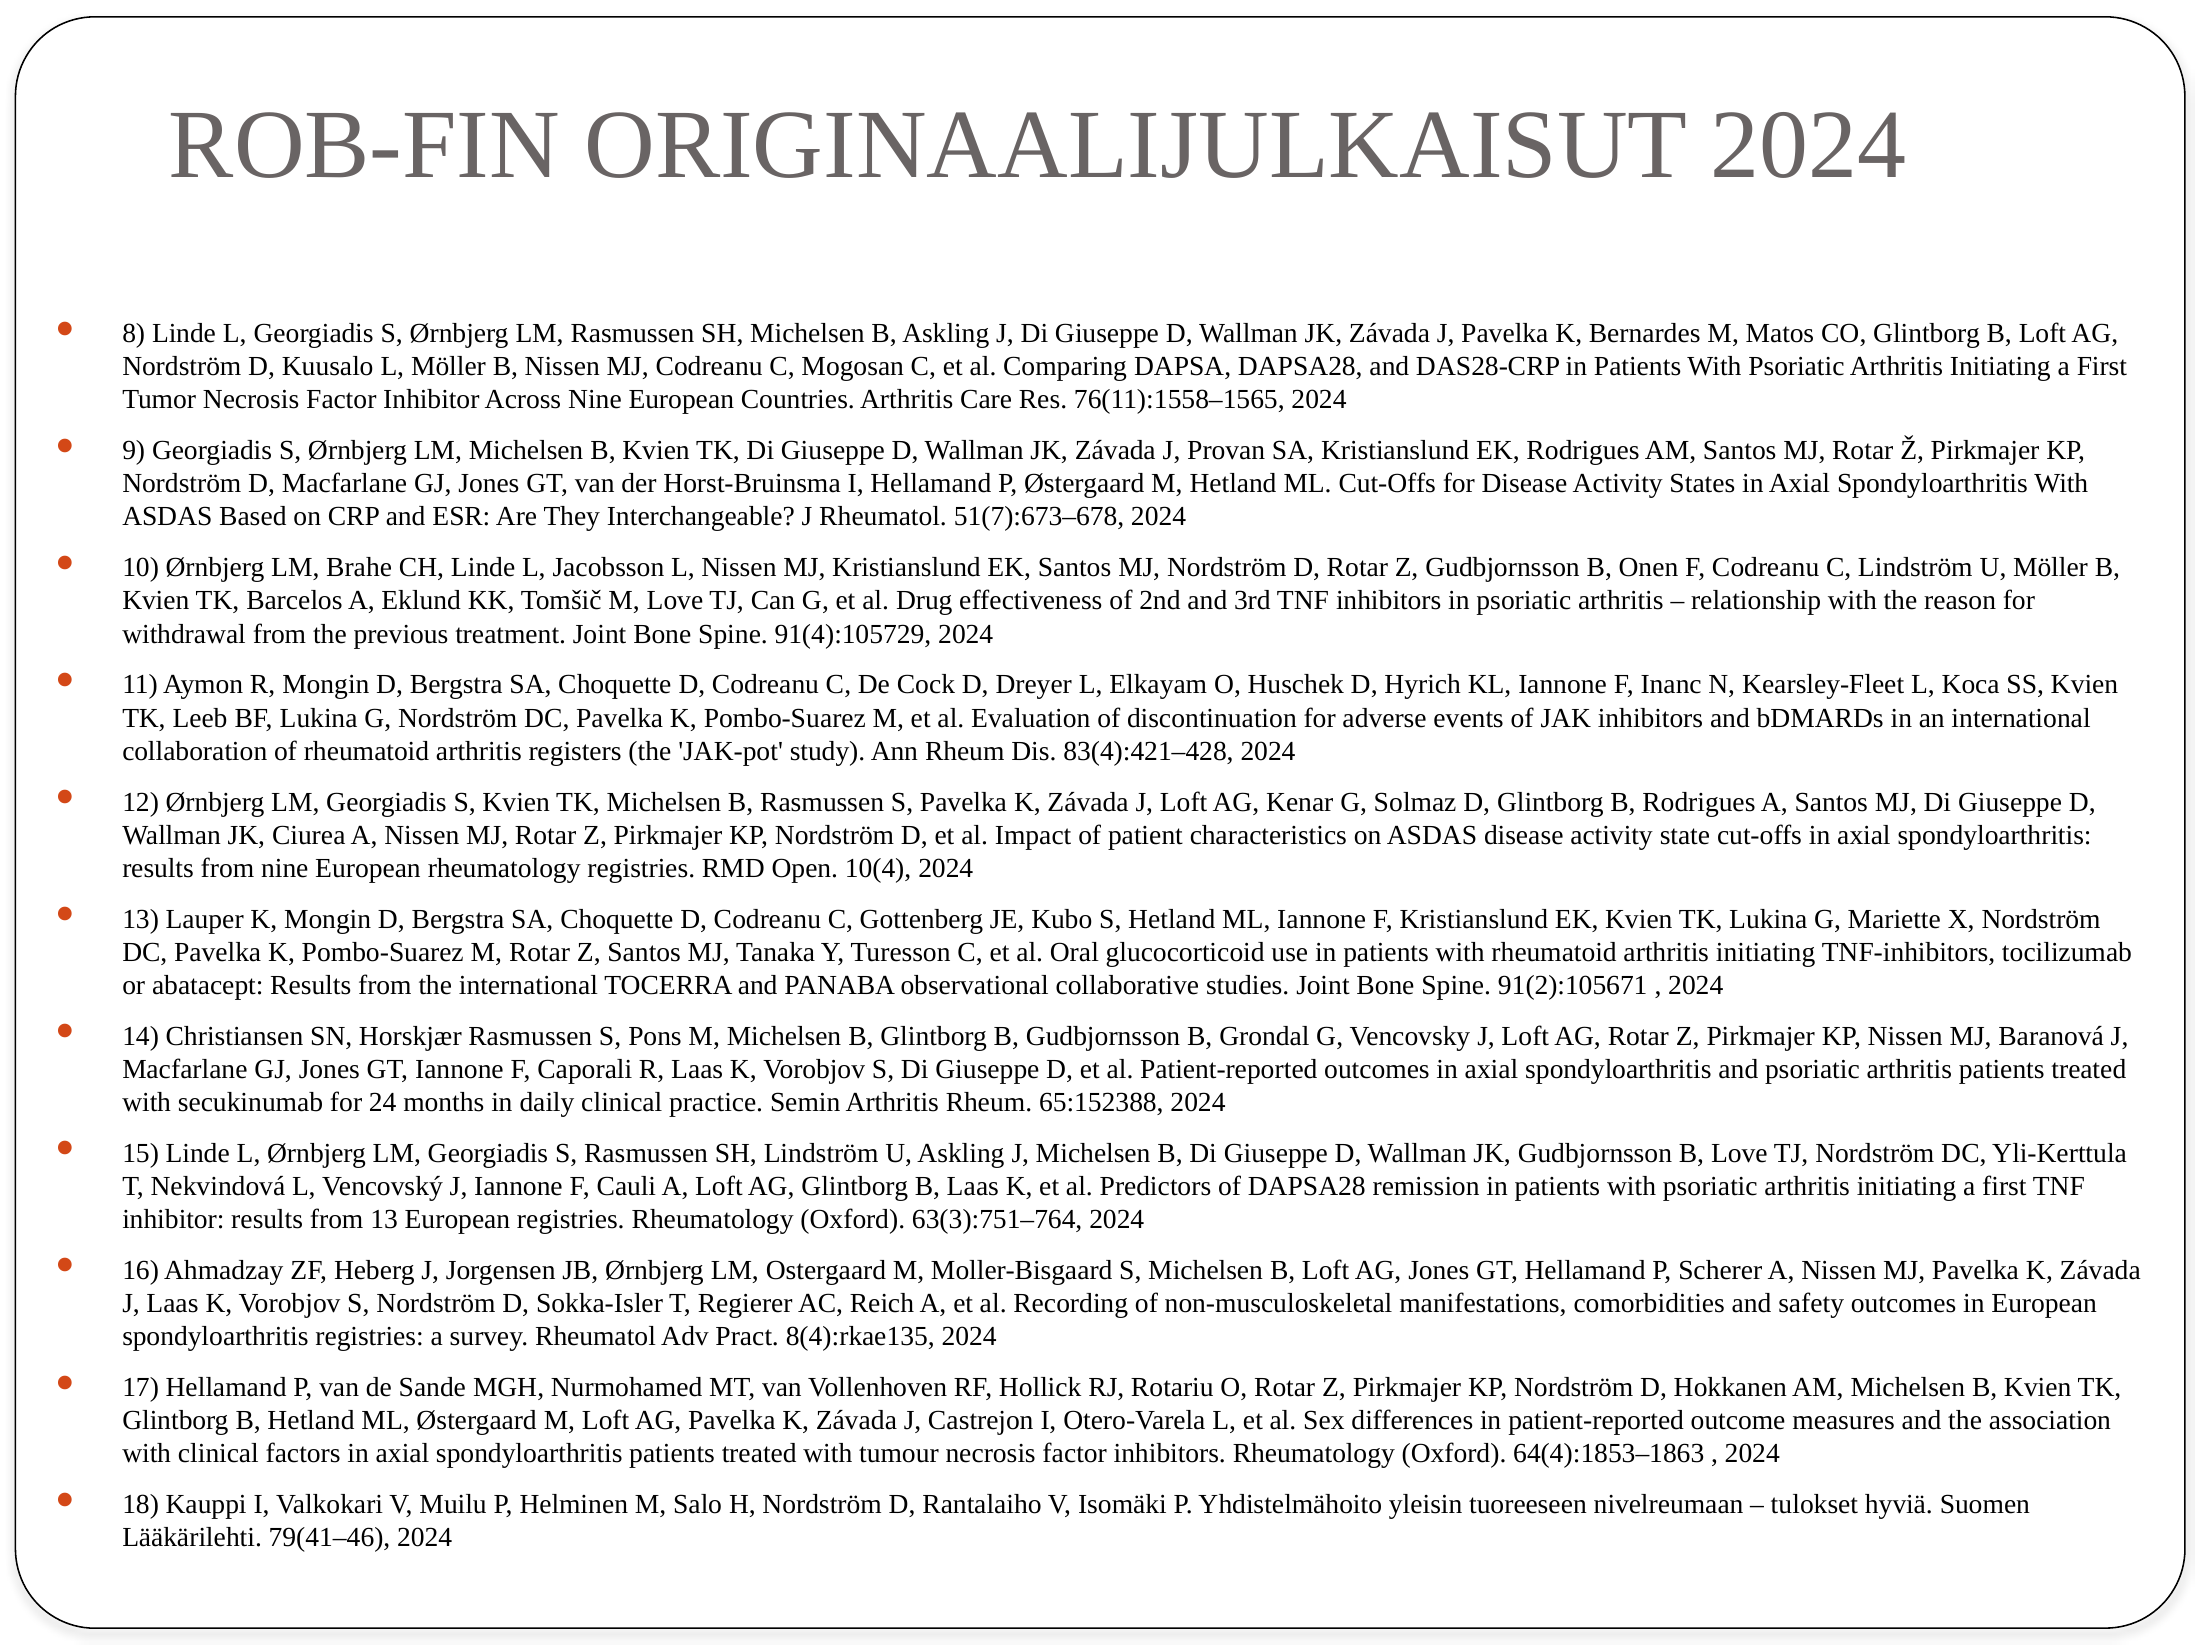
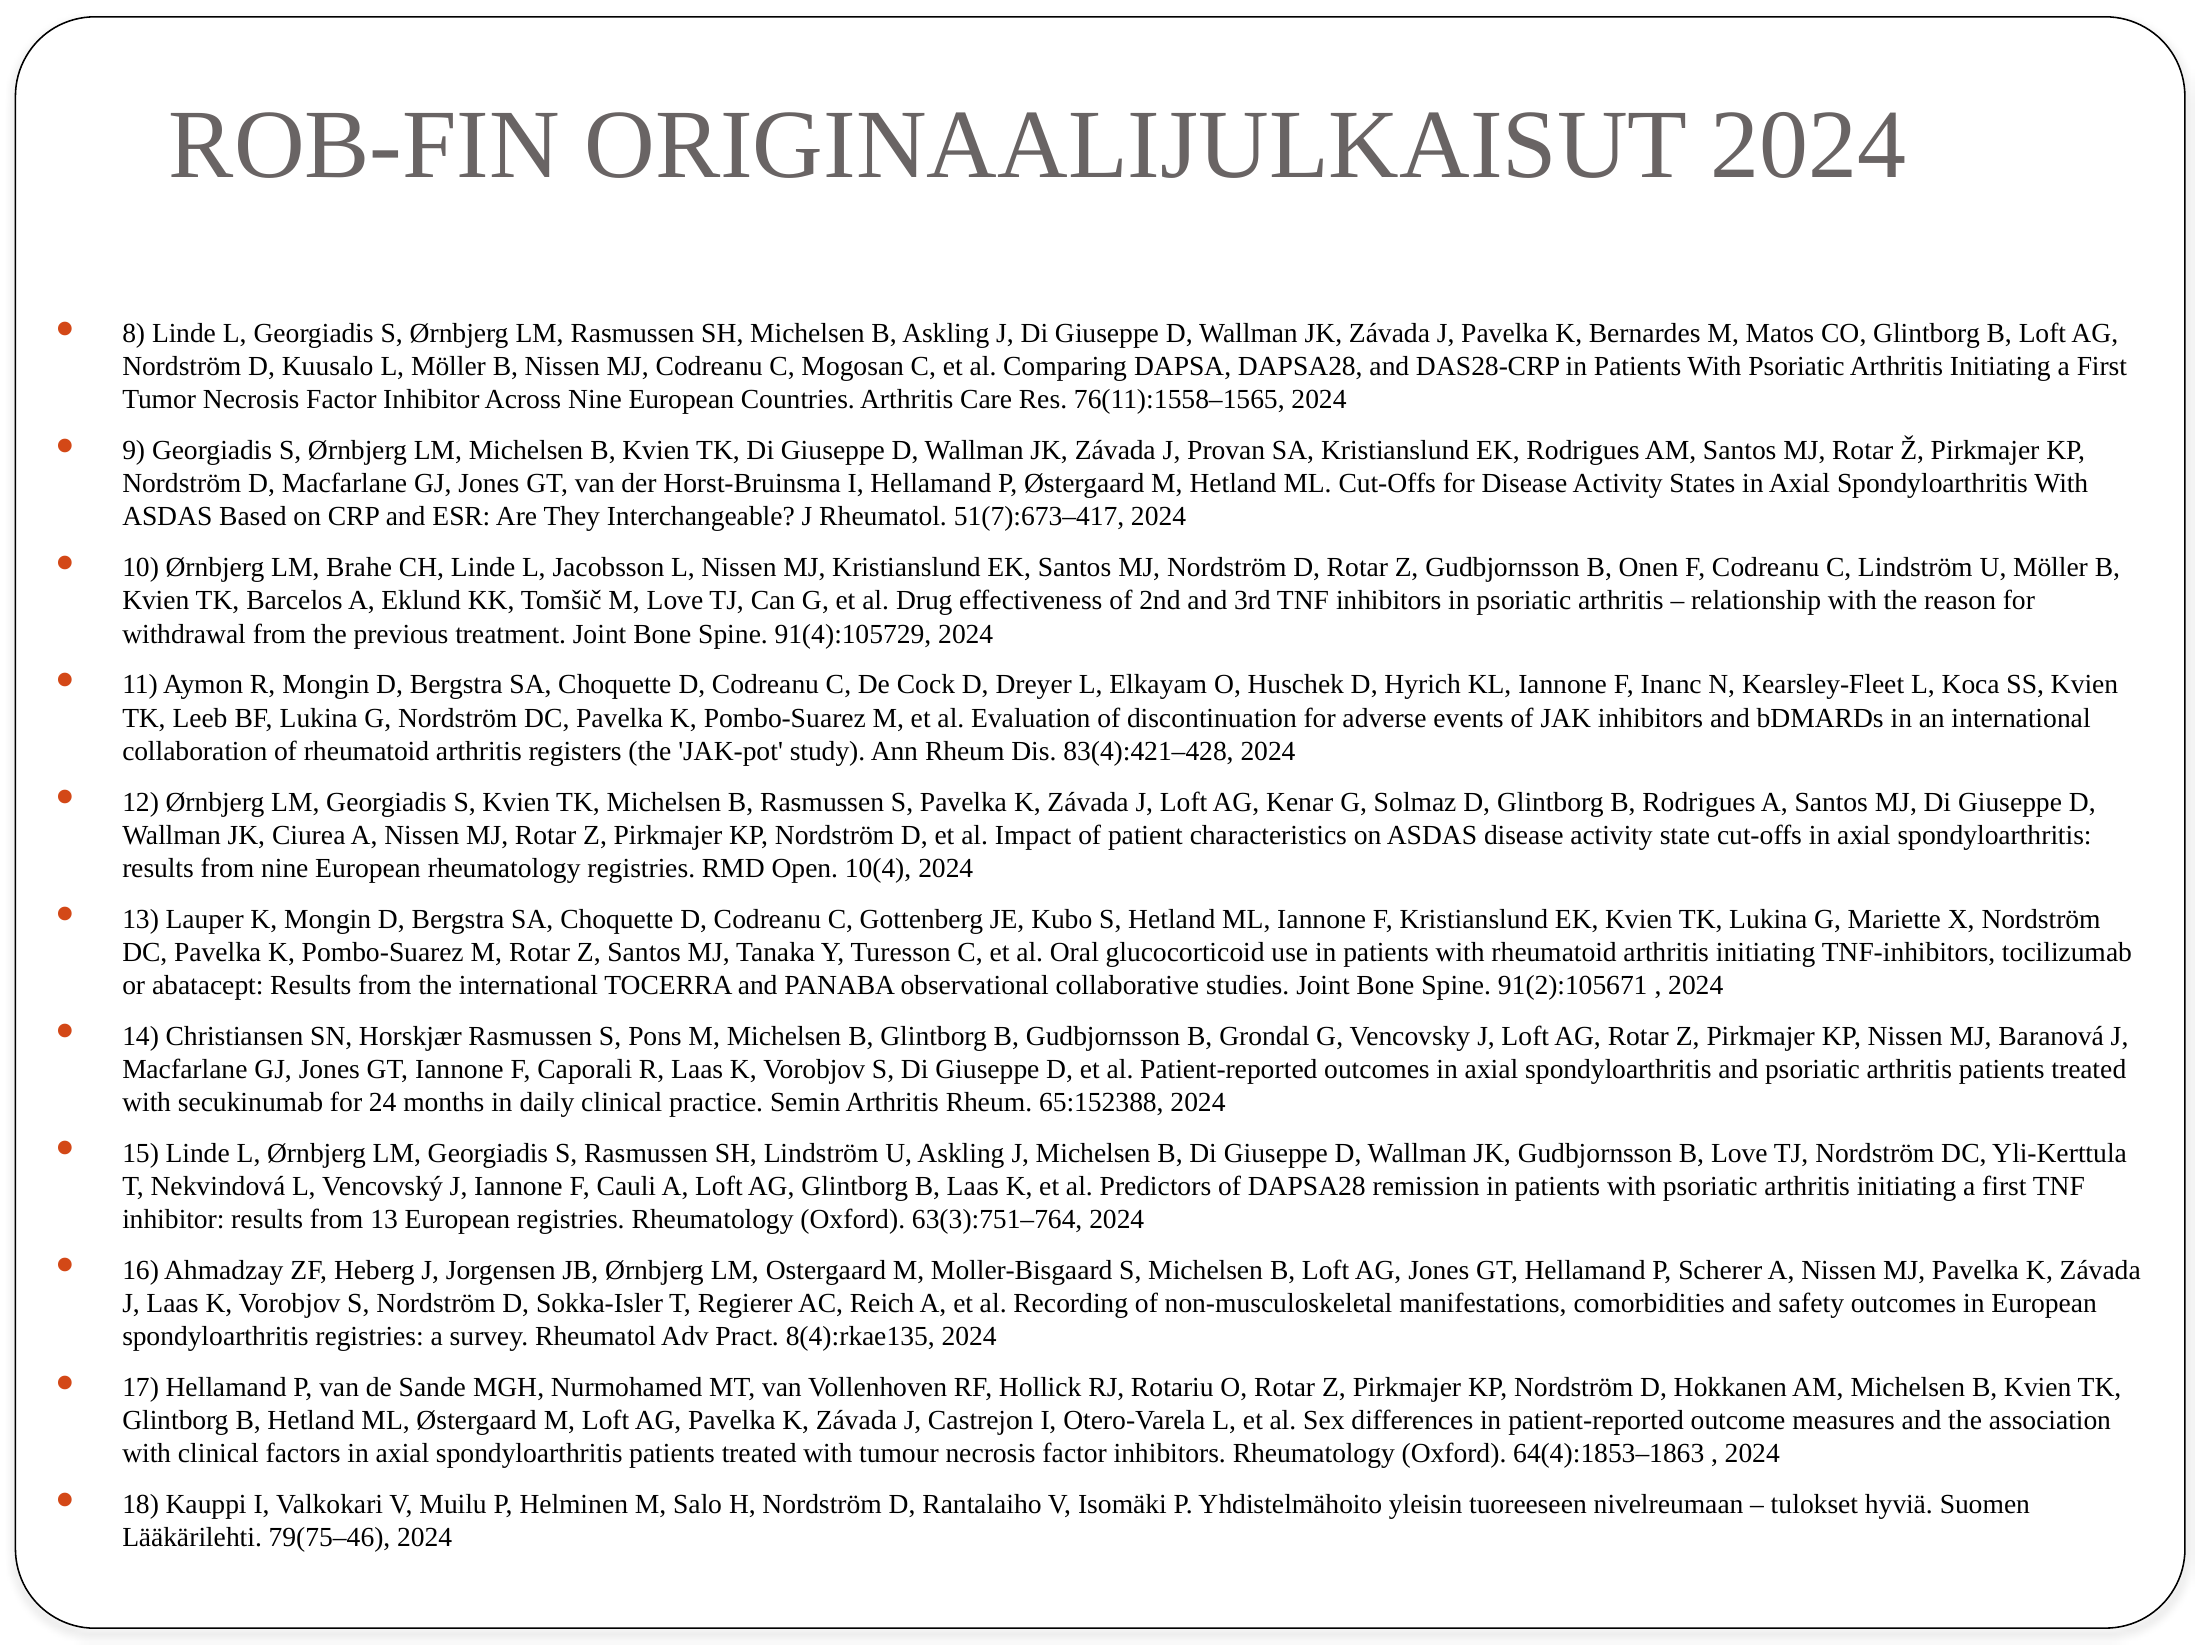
51(7):673–678: 51(7):673–678 -> 51(7):673–417 (1039, 517)
79(41–46: 79(41–46 -> 79(75–46 (329, 1537)
